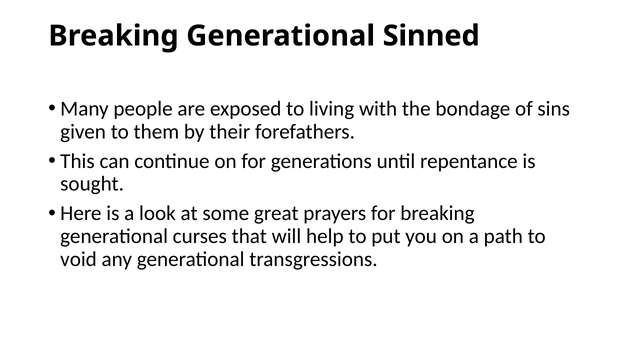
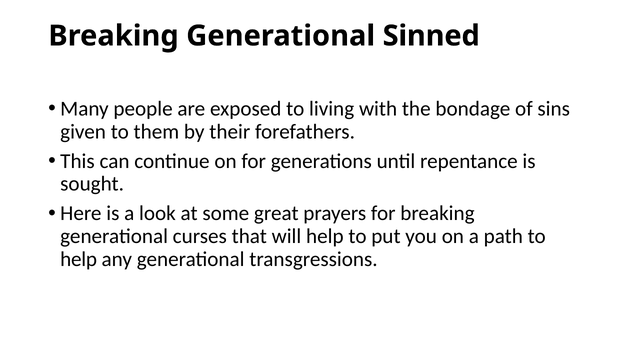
void: void -> help (79, 259)
